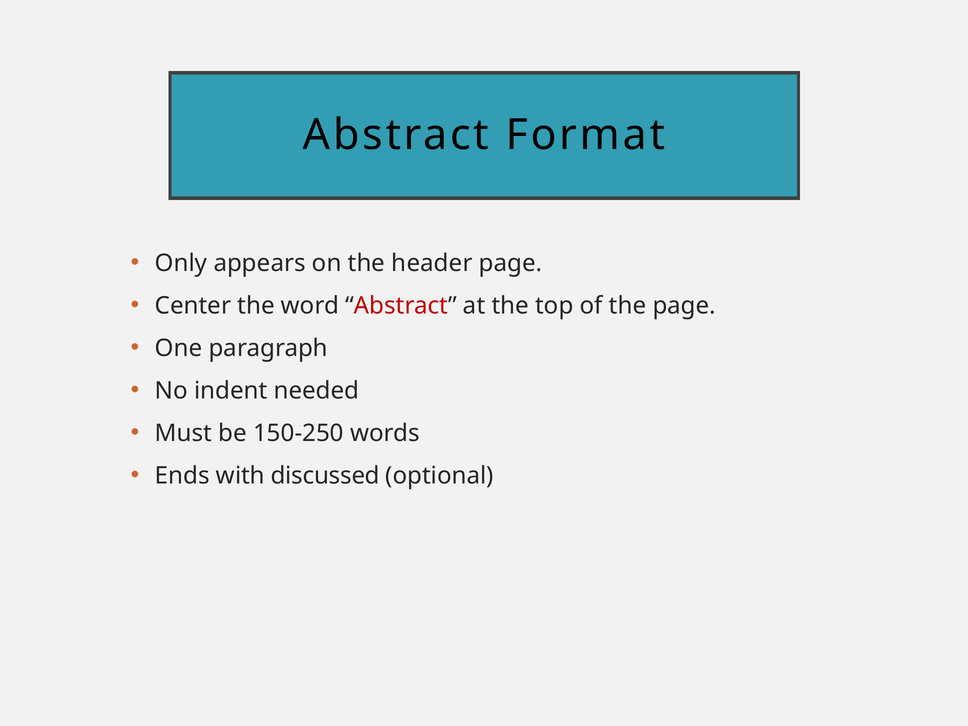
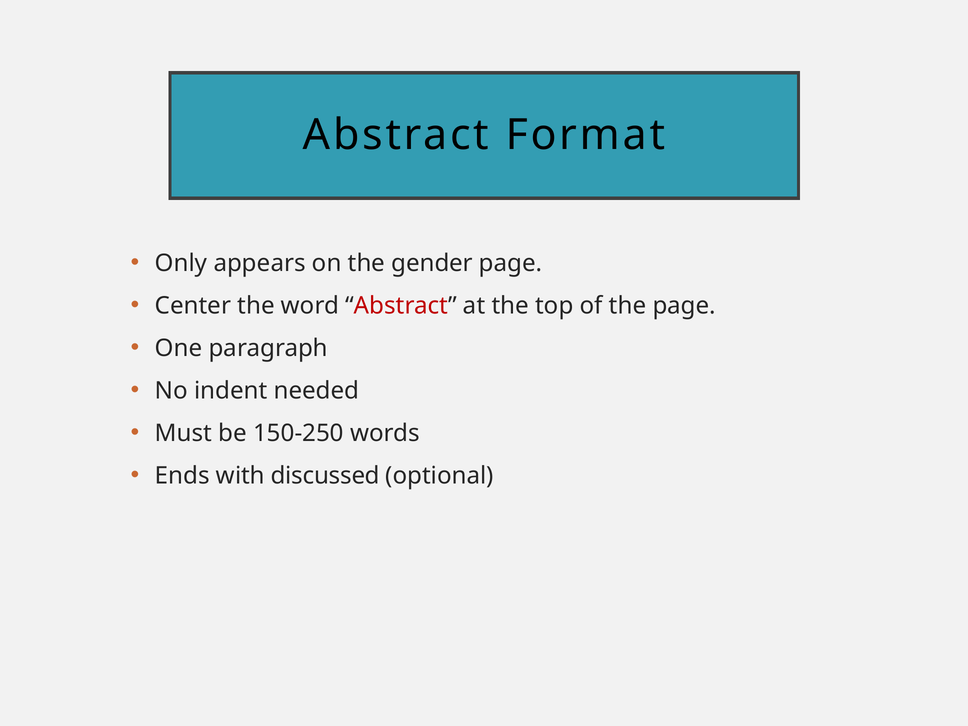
header: header -> gender (432, 263)
